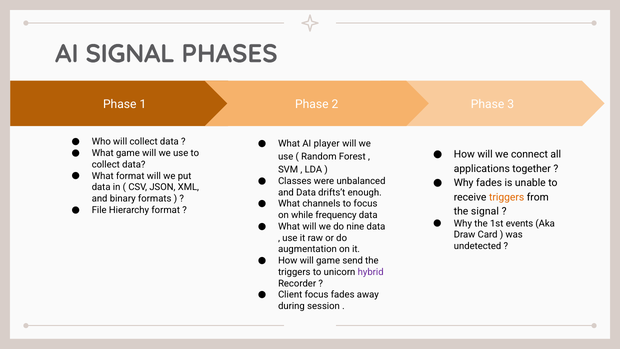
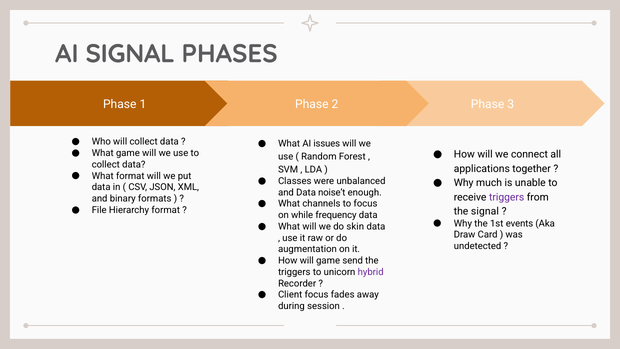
player: player -> issues (327, 143)
Why fades: fades -> much (489, 183)
drifts’t: drifts’t -> noise’t (332, 192)
triggers colour: orange -> purple (507, 197)
nine: nine -> skin (355, 226)
